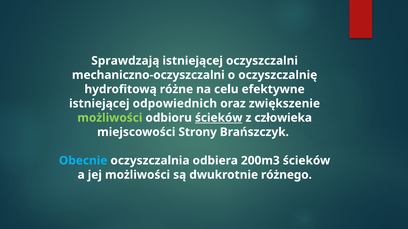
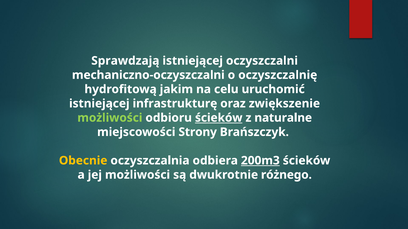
różne: różne -> jakim (176, 89)
efektywne: efektywne -> uruchomić (273, 89)
odpowiednich: odpowiednich -> infrastrukturę (175, 104)
człowieka: człowieka -> naturalne (283, 118)
Obecnie colour: light blue -> yellow (83, 161)
200m3 underline: none -> present (260, 161)
